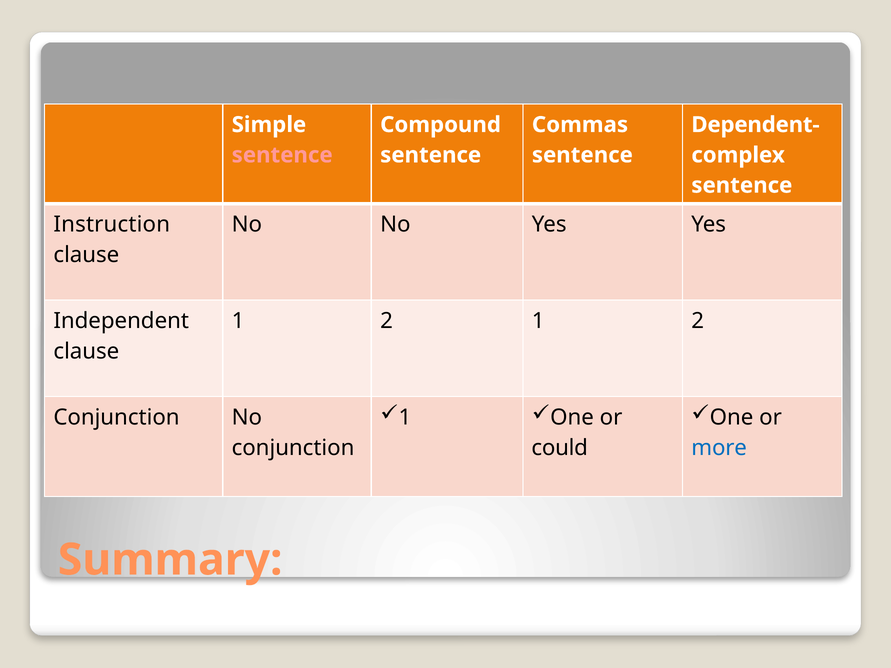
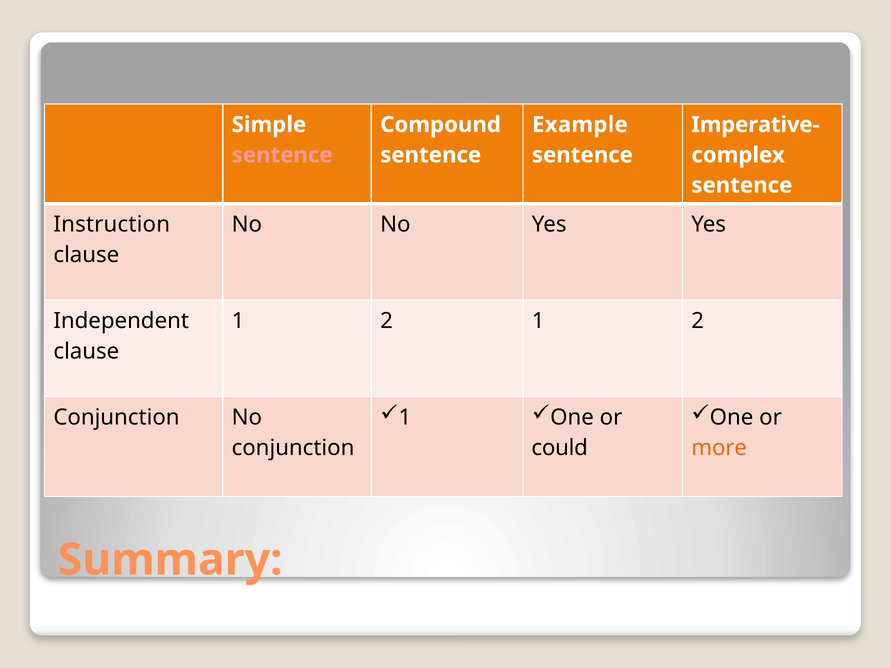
Commas: Commas -> Example (580, 125)
Dependent-: Dependent- -> Imperative- (755, 125)
more colour: blue -> orange (719, 448)
